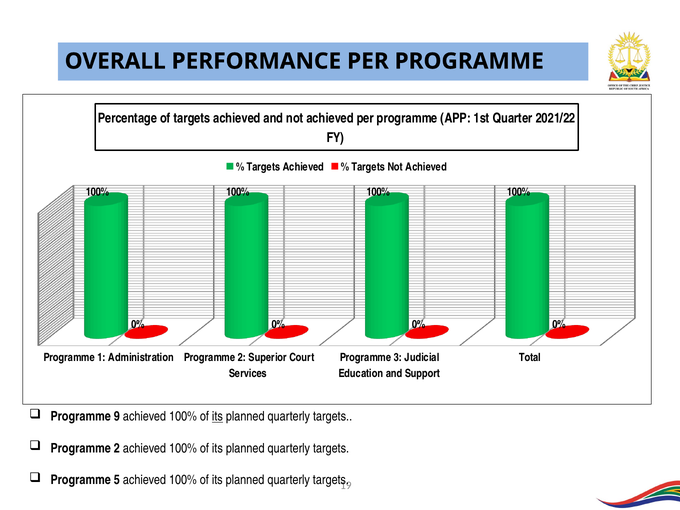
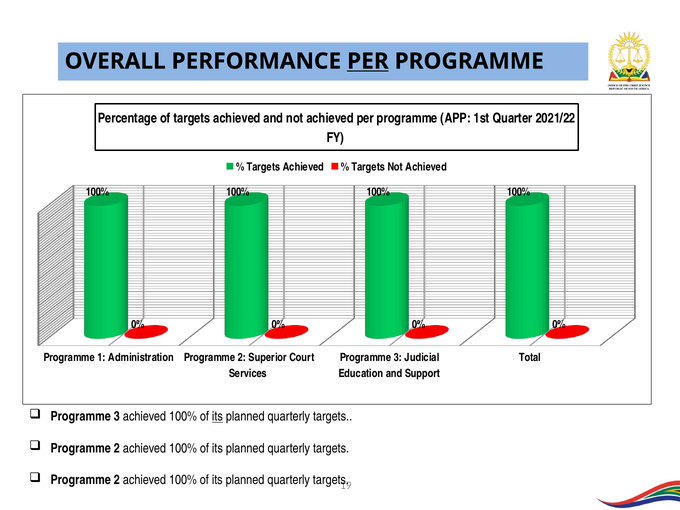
PER underline: none -> present (368, 61)
9: 9 -> 3 (117, 417)
5: 5 -> 2 (117, 480)
